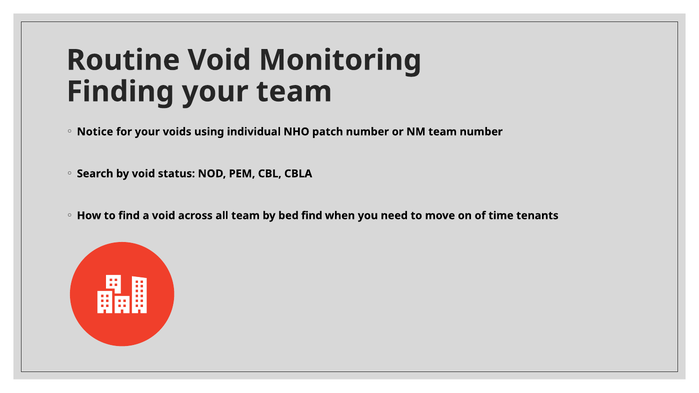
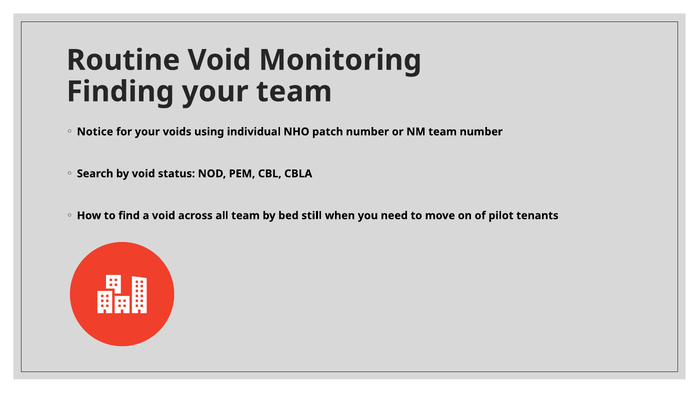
bed find: find -> still (312, 216)
time: time -> pilot (501, 216)
